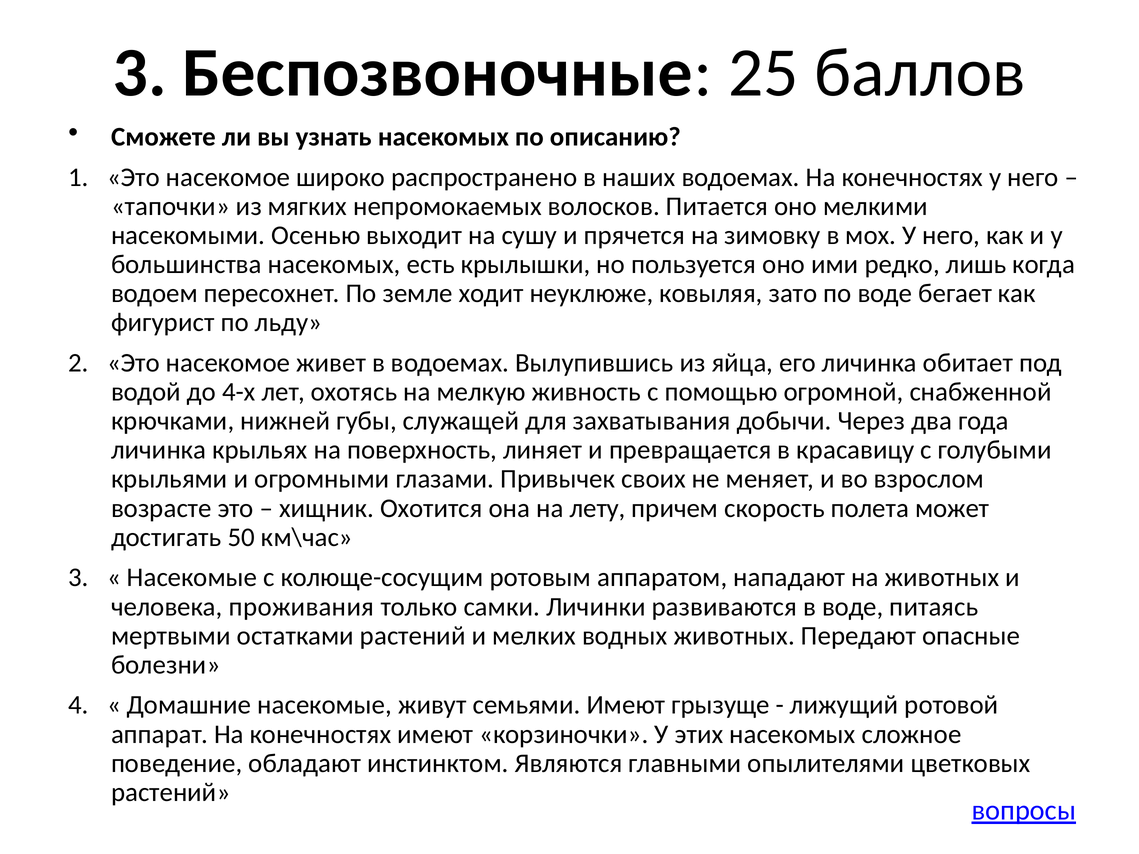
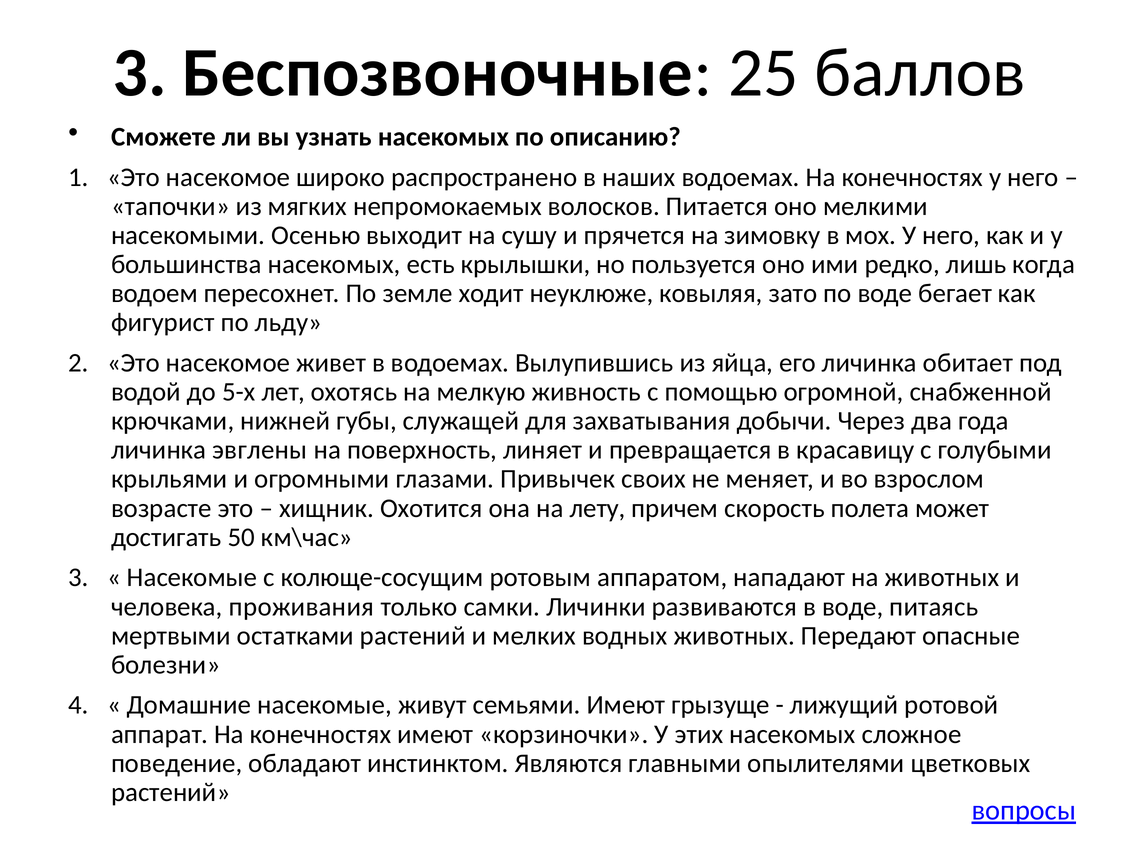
4-х: 4-х -> 5-х (239, 392)
крыльях: крыльях -> эвглены (260, 450)
